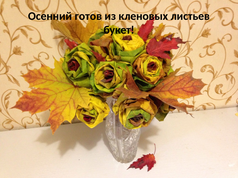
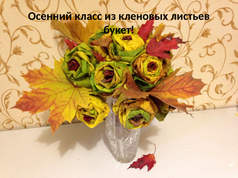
готов: готов -> класс (88, 16)
